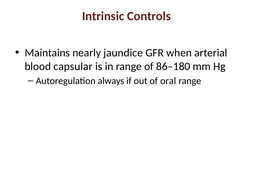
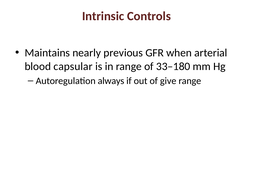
jaundice: jaundice -> previous (123, 53)
86–180: 86–180 -> 33–180 (173, 67)
oral: oral -> give (168, 81)
